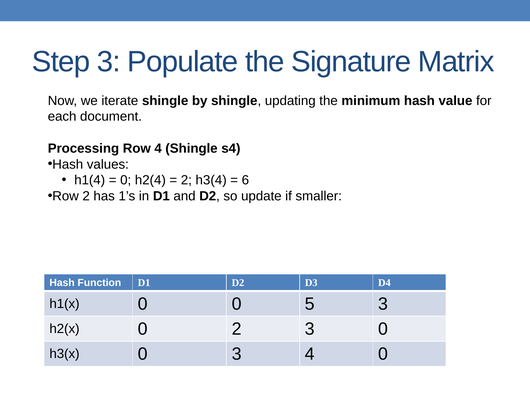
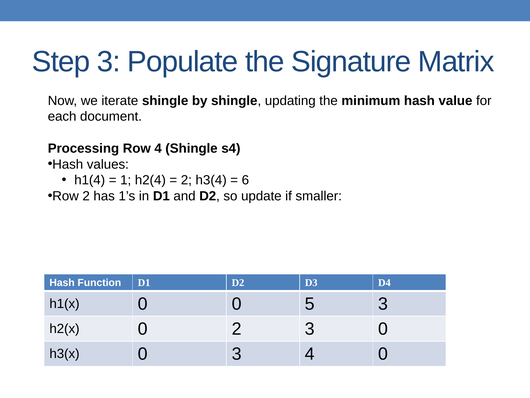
0: 0 -> 1 (126, 180)
